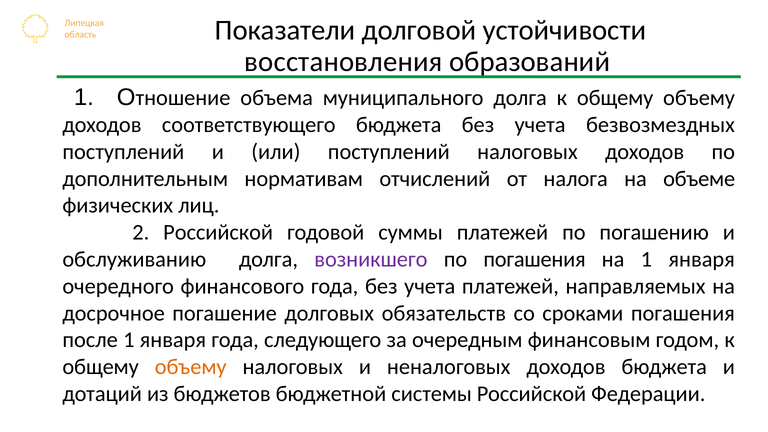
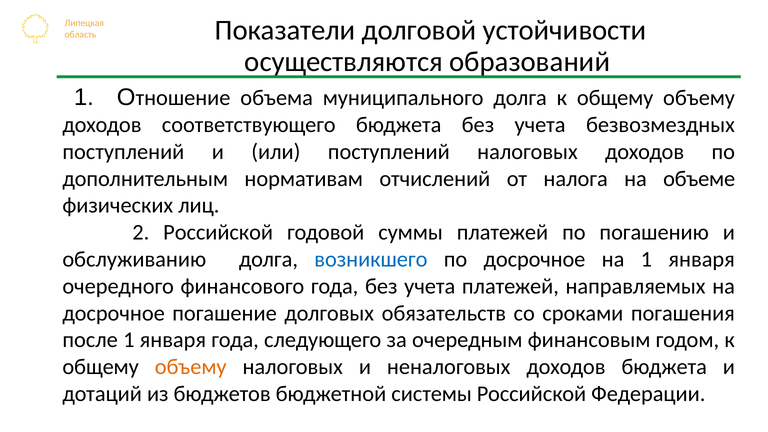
восстановления: восстановления -> осуществляются (344, 62)
возникшего colour: purple -> blue (371, 259)
по погашения: погашения -> досрочное (534, 259)
